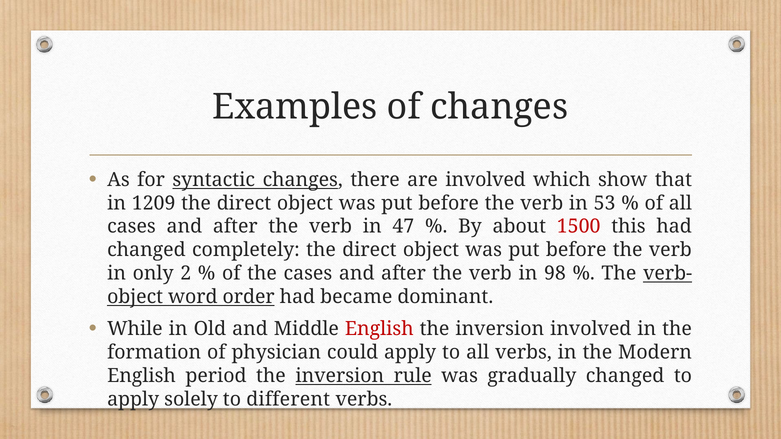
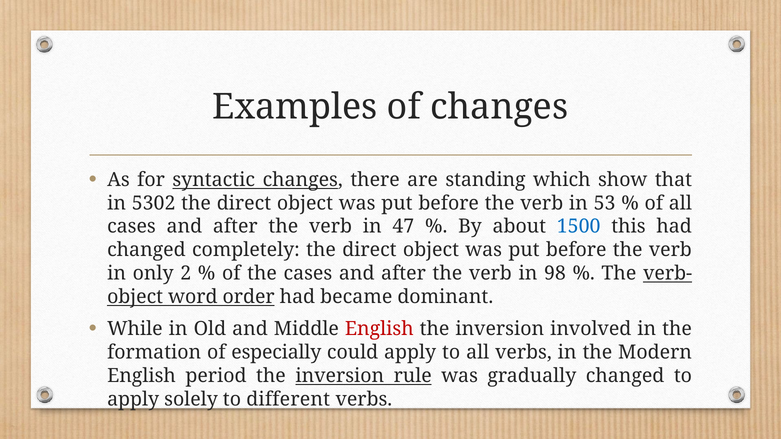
are involved: involved -> standing (486, 180)
1209: 1209 -> 5302 (154, 203)
1500 colour: red -> blue (579, 227)
physician: physician -> especially (276, 353)
